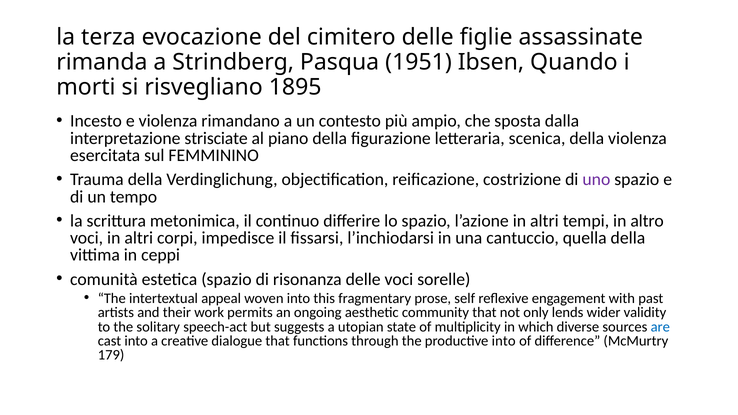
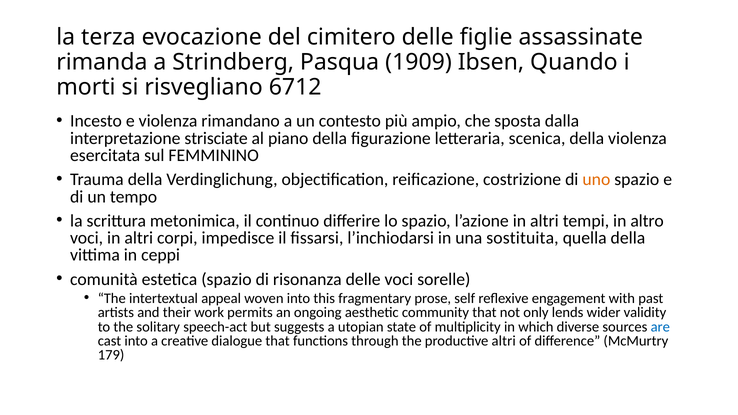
1951: 1951 -> 1909 (419, 62)
1895: 1895 -> 6712 (295, 87)
uno colour: purple -> orange (596, 180)
cantuccio: cantuccio -> sostituita (522, 238)
productive into: into -> altri (504, 341)
